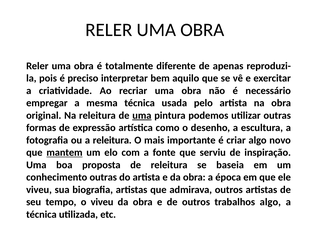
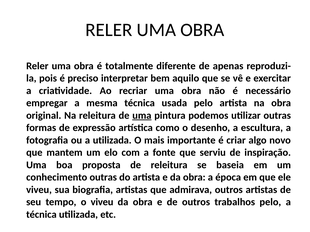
a releitura: releitura -> utilizada (112, 140)
mantem underline: present -> none (64, 153)
trabalhos algo: algo -> pelo (270, 202)
